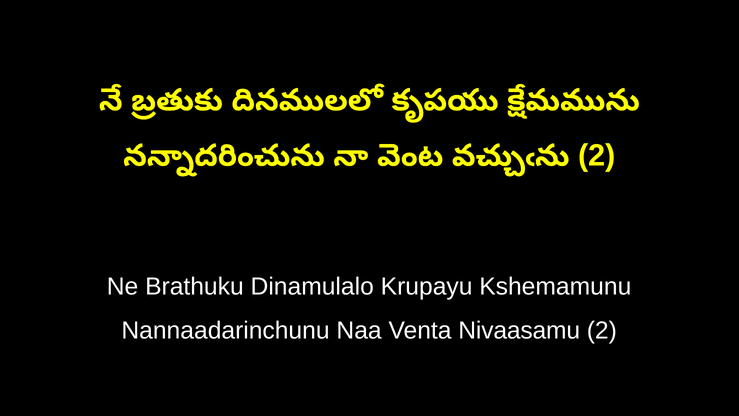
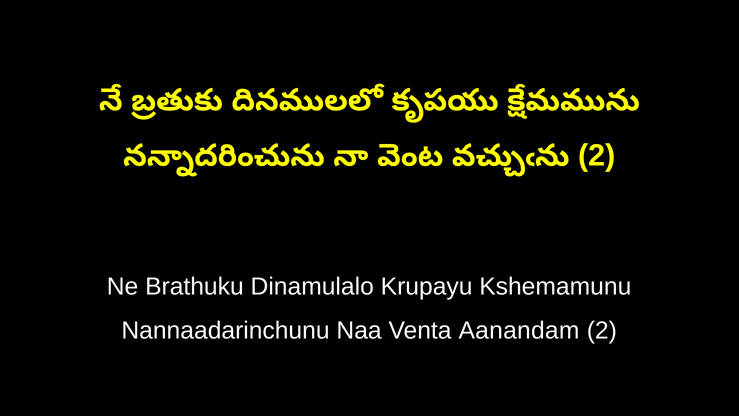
Nivaasamu: Nivaasamu -> Aanandam (519, 331)
